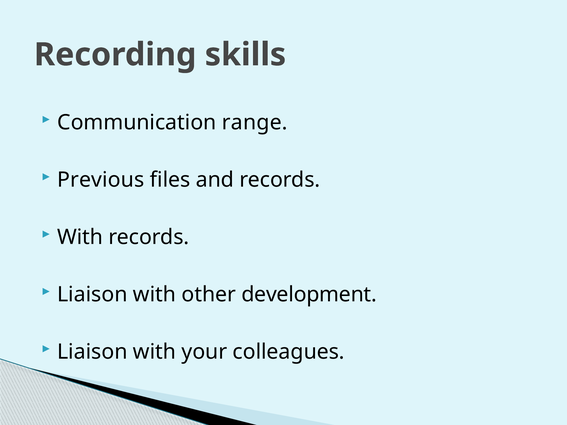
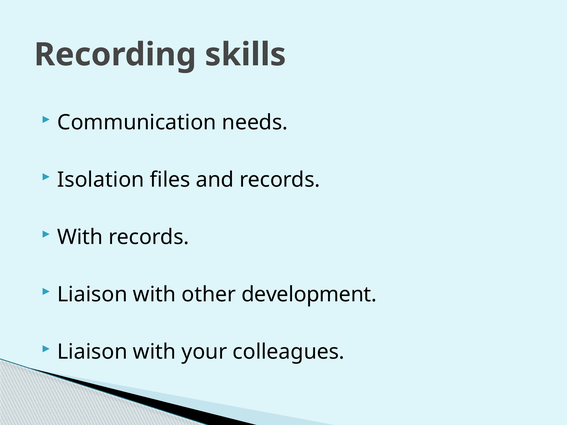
range: range -> needs (255, 122)
Previous: Previous -> Isolation (101, 180)
